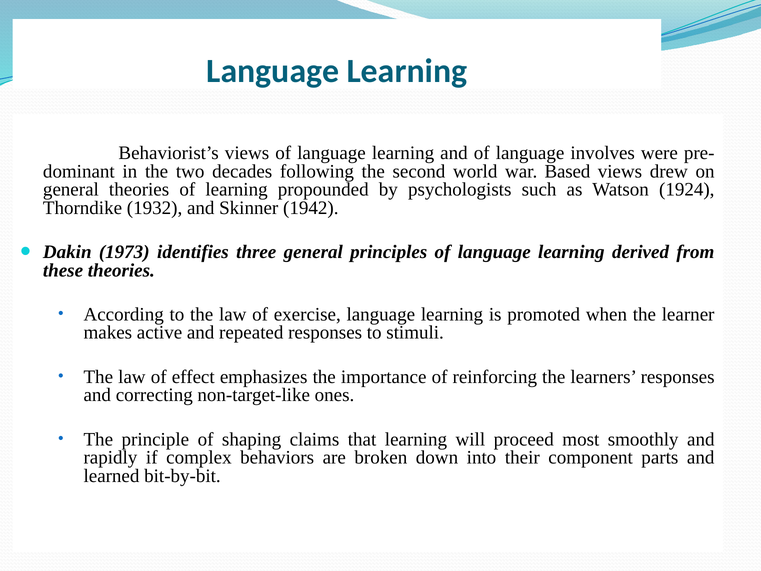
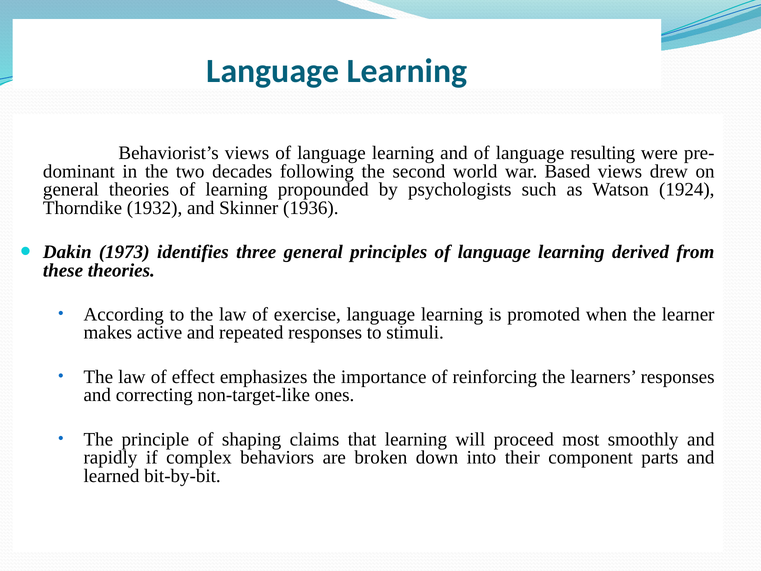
involves: involves -> resulting (603, 153)
1942: 1942 -> 1936 (311, 208)
